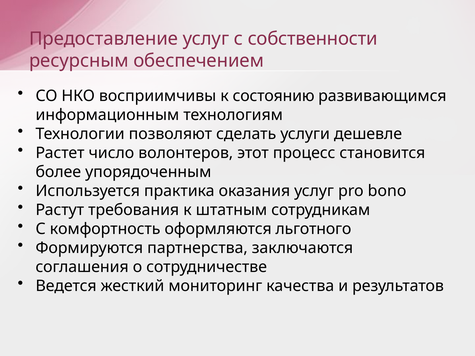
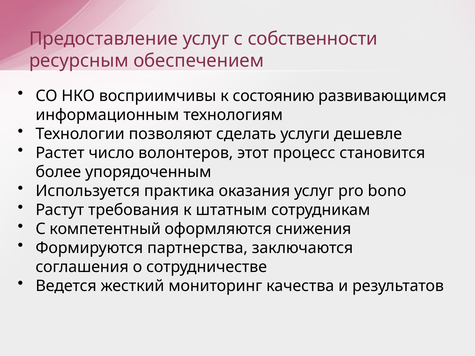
комфортность: комфортность -> компетентный (105, 229)
льготного: льготного -> снижения (313, 229)
